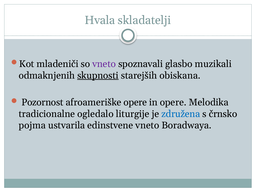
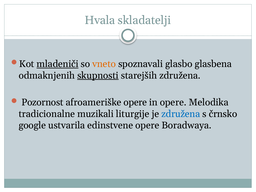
mladeniči underline: none -> present (58, 64)
vneto colour: purple -> orange (104, 64)
muzikali: muzikali -> glasbena (213, 64)
starejših obiskana: obiskana -> združena (180, 75)
ogledalo: ogledalo -> muzikali (95, 114)
pojma: pojma -> google (32, 125)
edinstvene vneto: vneto -> opere (147, 125)
